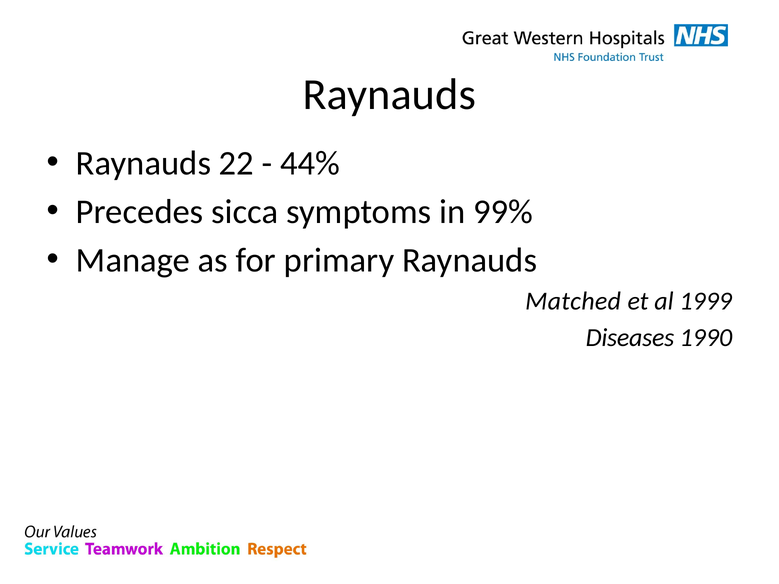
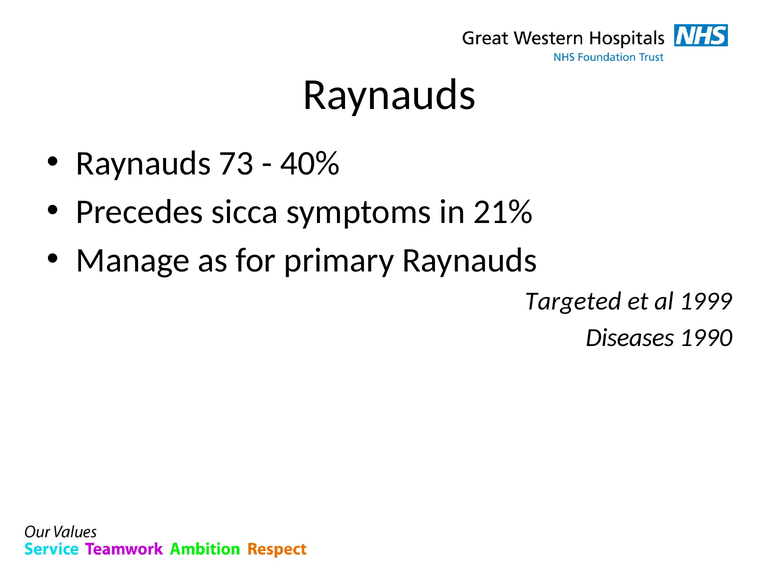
22: 22 -> 73 (236, 163)
44%: 44% -> 40% (310, 163)
99%: 99% -> 21% (503, 212)
Matched: Matched -> Targeted (573, 301)
